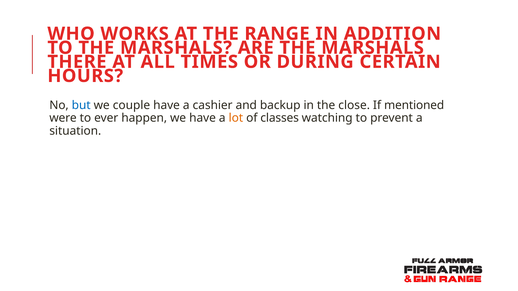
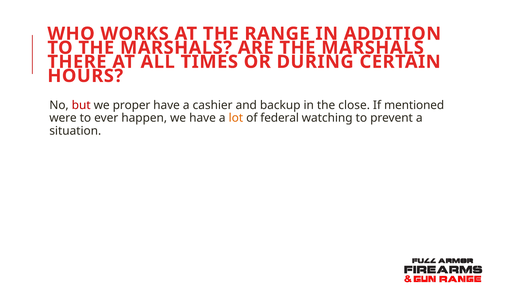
but colour: blue -> red (81, 105)
couple: couple -> proper (132, 105)
classes: classes -> federal (280, 118)
